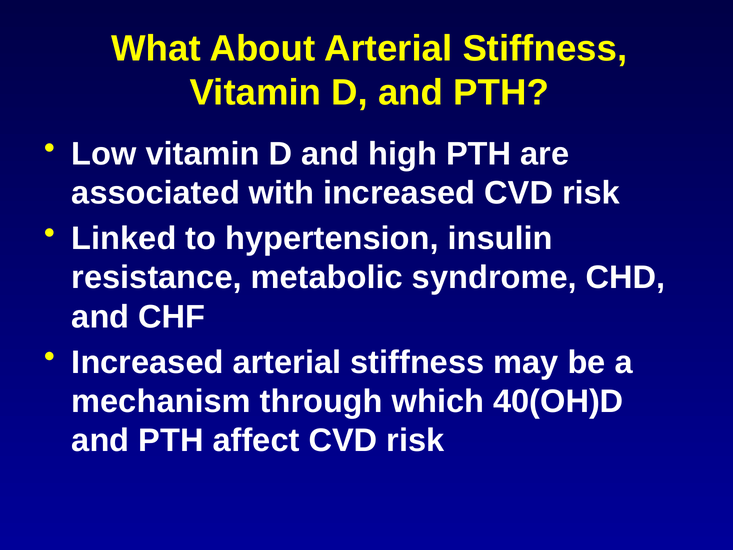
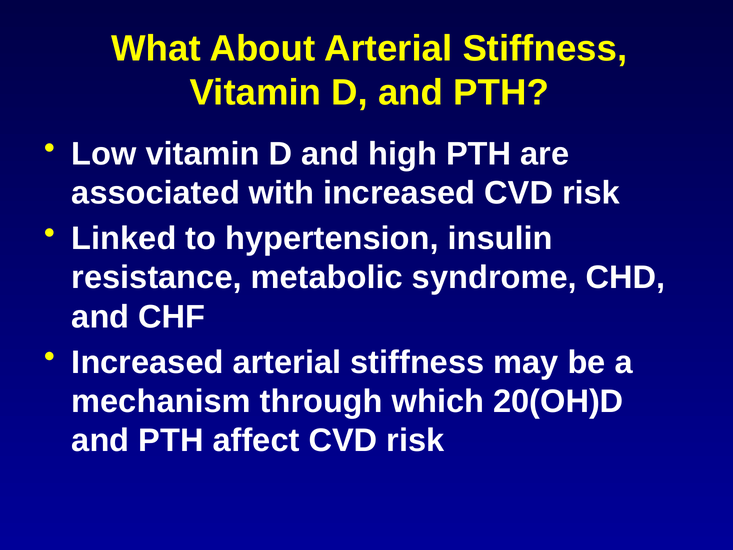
40(OH)D: 40(OH)D -> 20(OH)D (558, 401)
